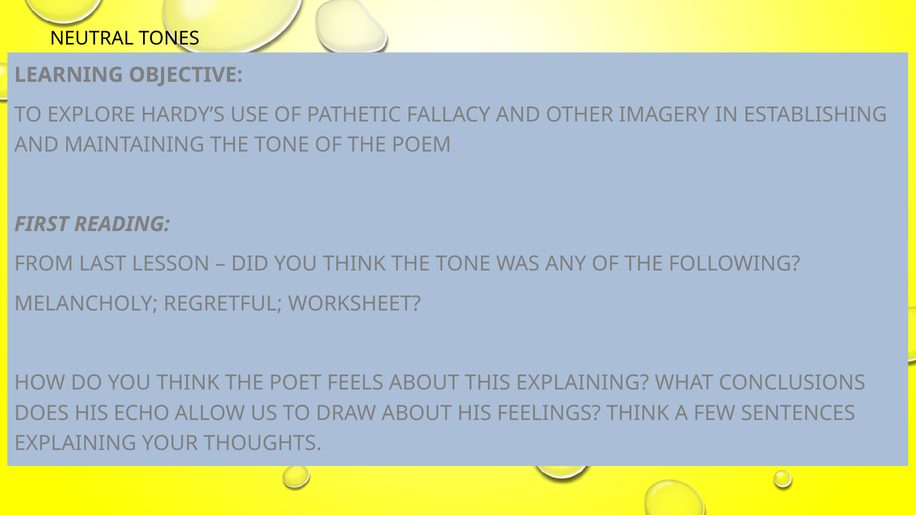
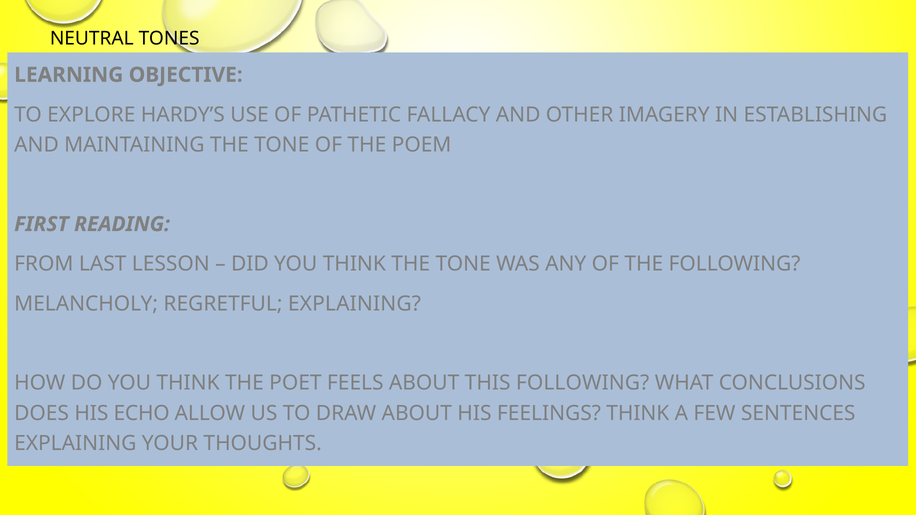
REGRETFUL WORKSHEET: WORKSHEET -> EXPLAINING (354, 304)
THIS EXPLAINING: EXPLAINING -> FOLLOWING (583, 383)
